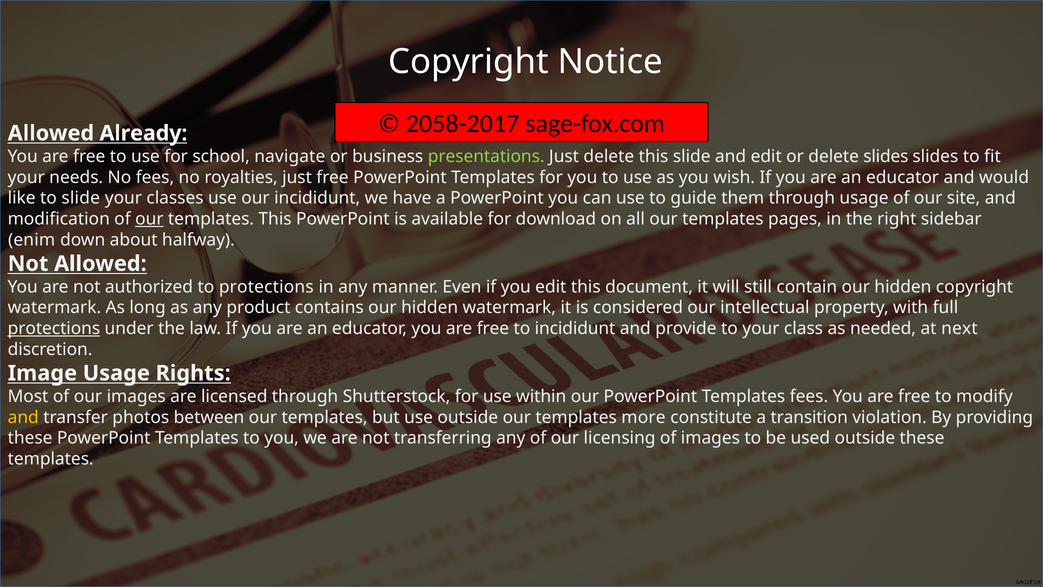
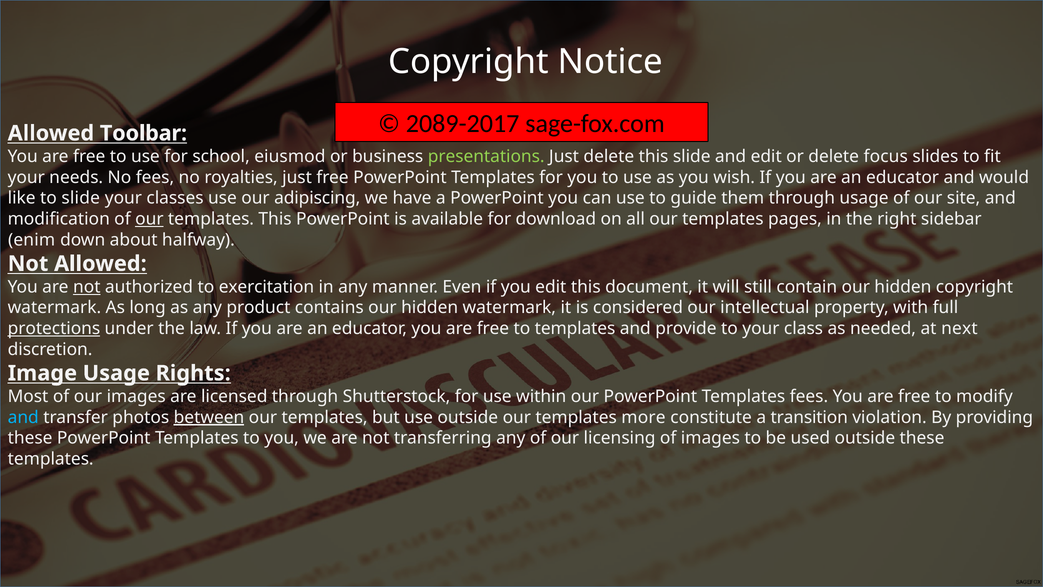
2058-2017: 2058-2017 -> 2089-2017 (463, 124)
Already: Already -> Toolbar (143, 133)
navigate: navigate -> eiusmod (290, 156)
delete slides: slides -> focus (886, 156)
our incididunt: incididunt -> adipiscing (317, 198)
not underline: none -> present (87, 287)
to protections: protections -> exercitation (266, 287)
to incididunt: incididunt -> templates (575, 328)
and colour: yellow -> light blue (23, 417)
between underline: none -> present (209, 417)
